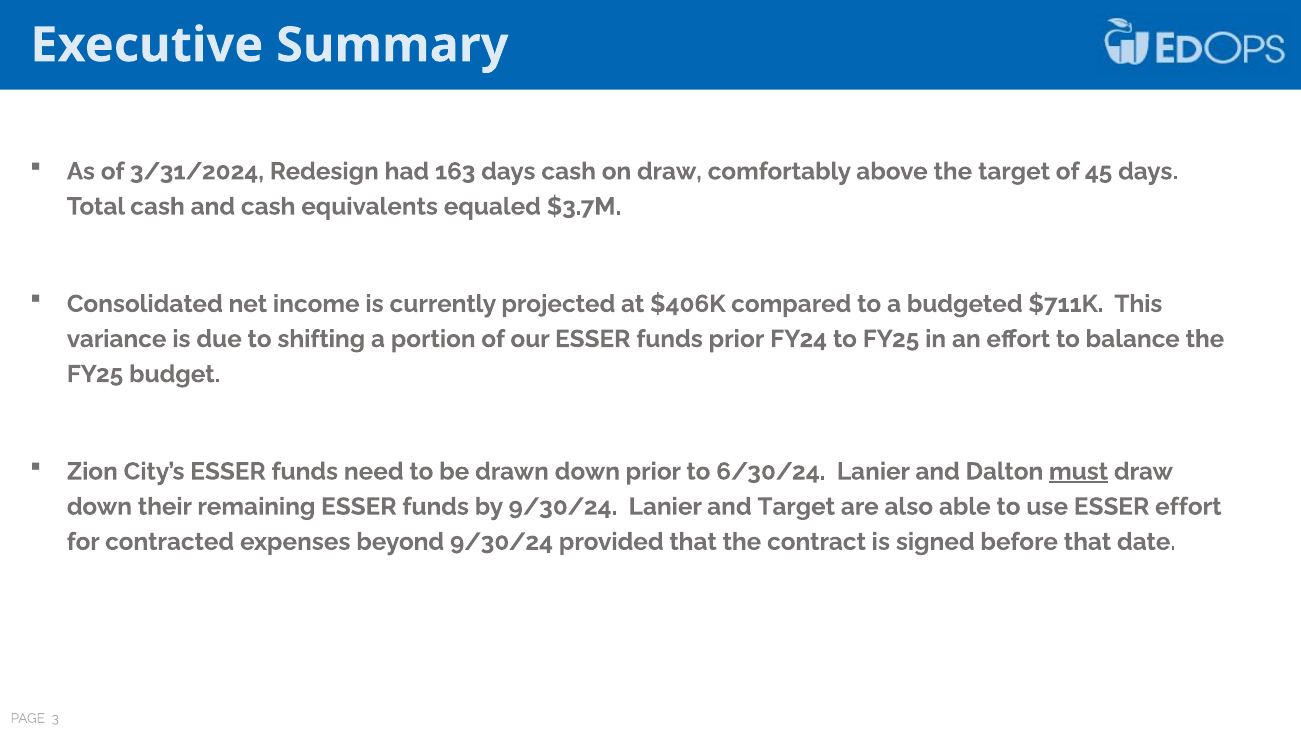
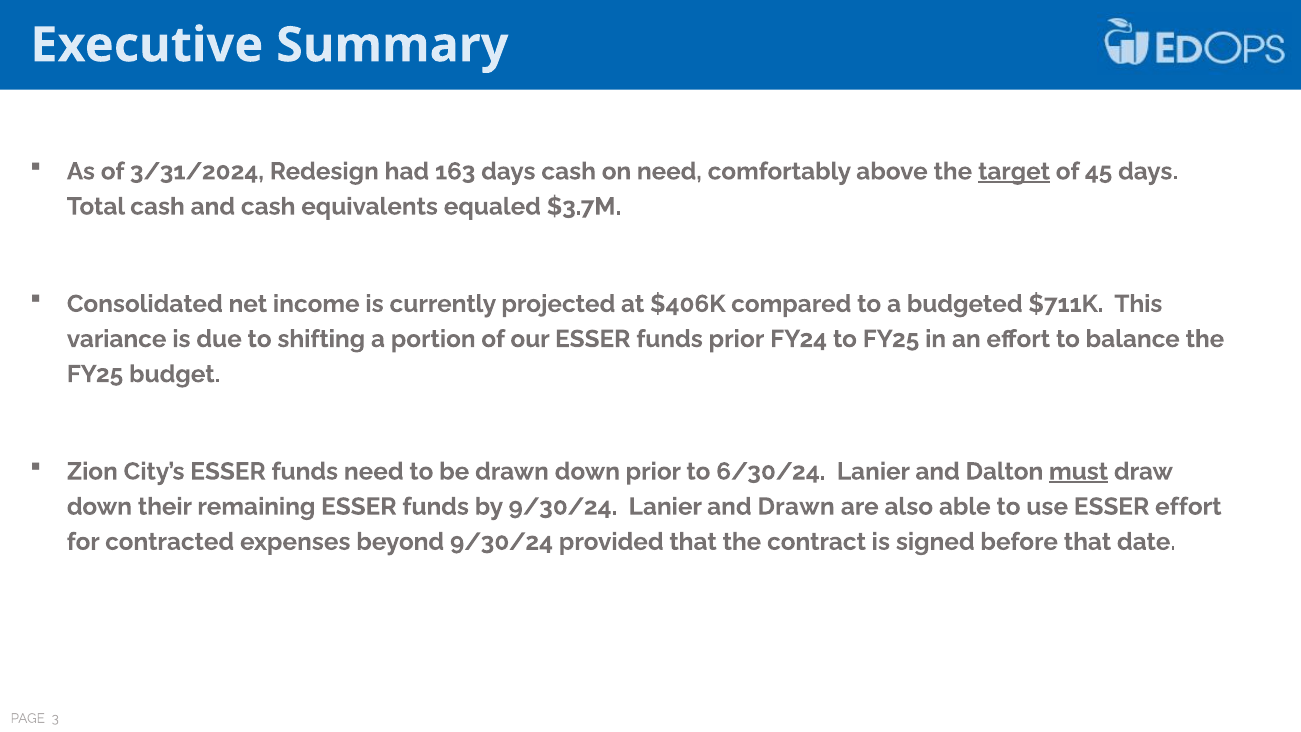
on draw: draw -> need (669, 171)
target underline: none -> present (1014, 171)
and Target: Target -> Drawn (796, 506)
